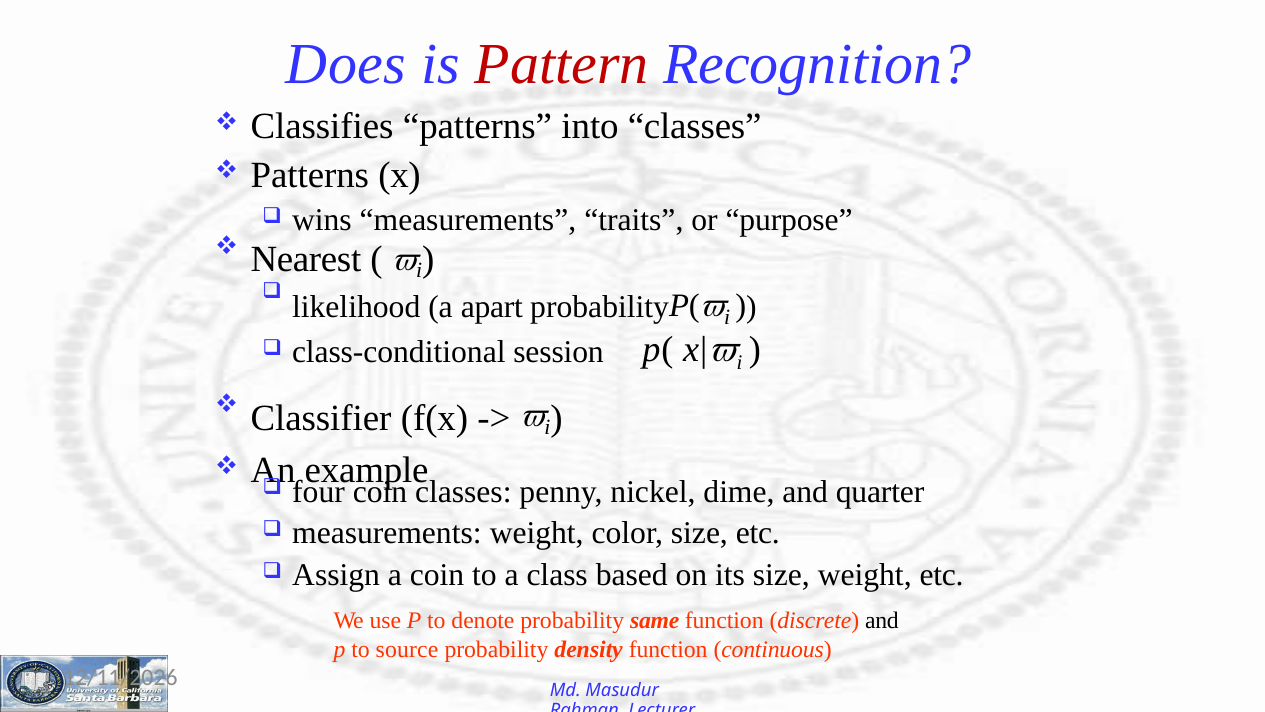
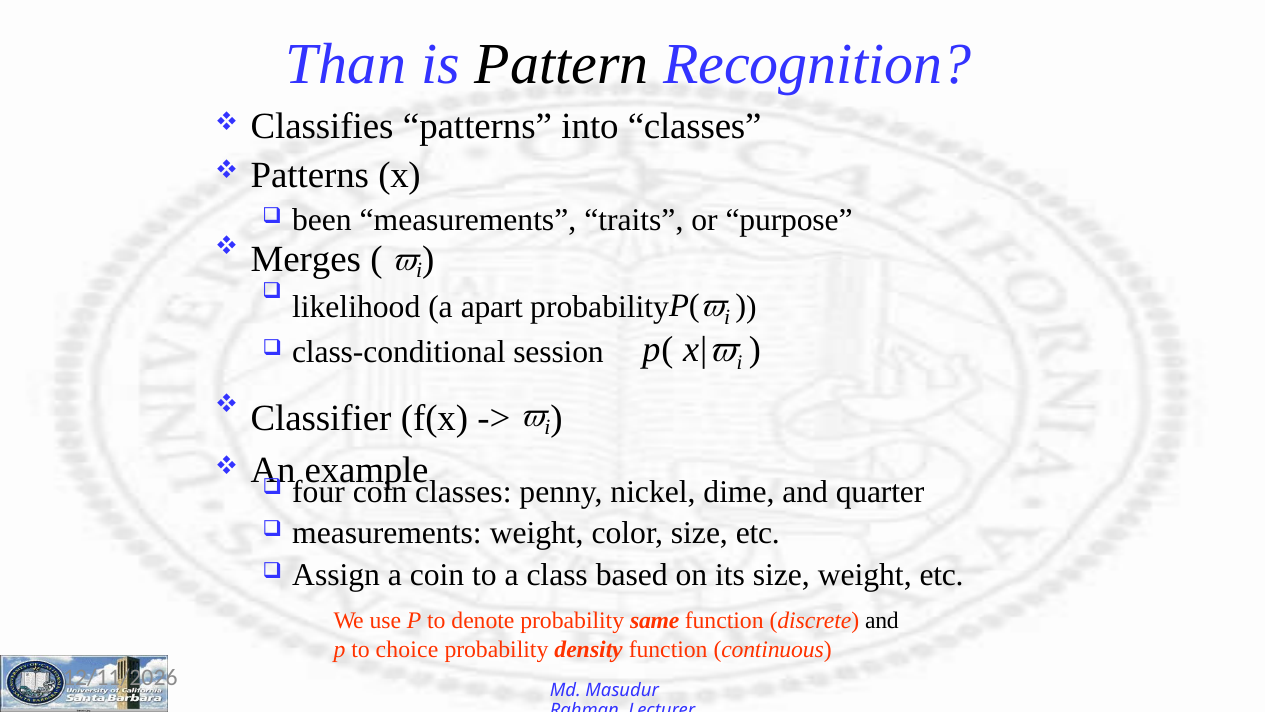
Does: Does -> Than (346, 65)
Pattern colour: red -> black (562, 65)
wins: wins -> been (322, 220)
Nearest: Nearest -> Merges (306, 260)
source: source -> choice (407, 649)
